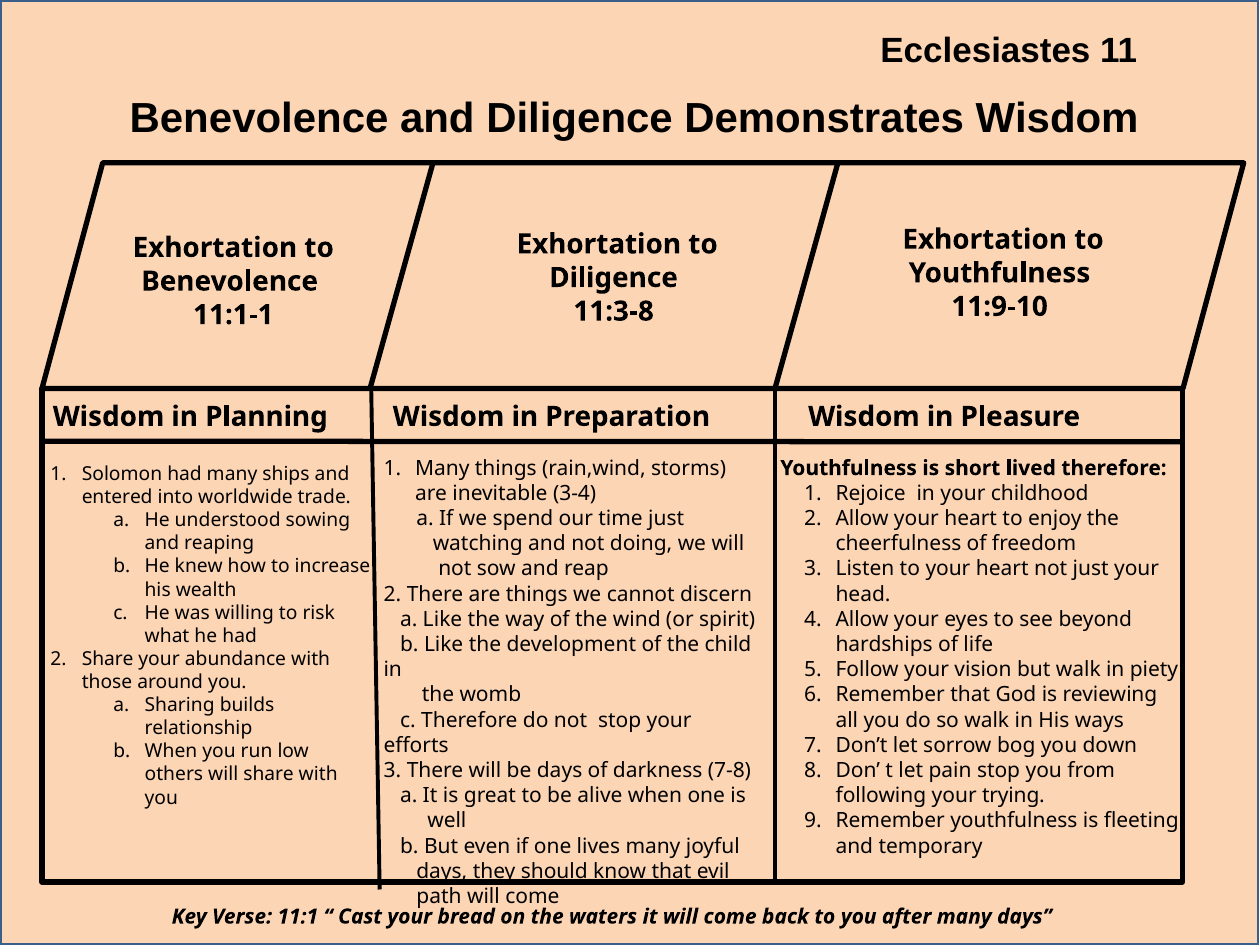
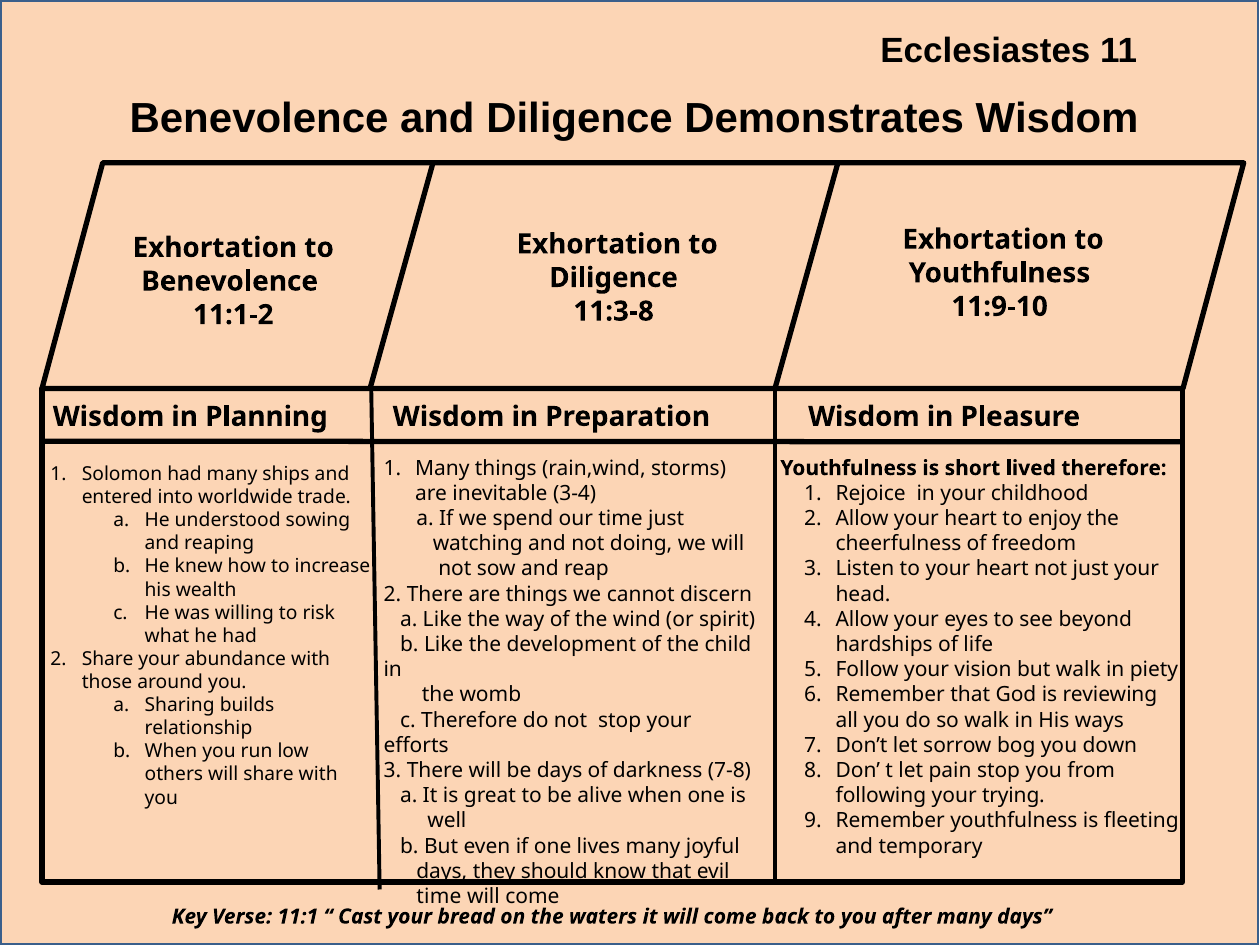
11:1-1: 11:1-1 -> 11:1-2 (233, 315)
path: path -> time (439, 896)
